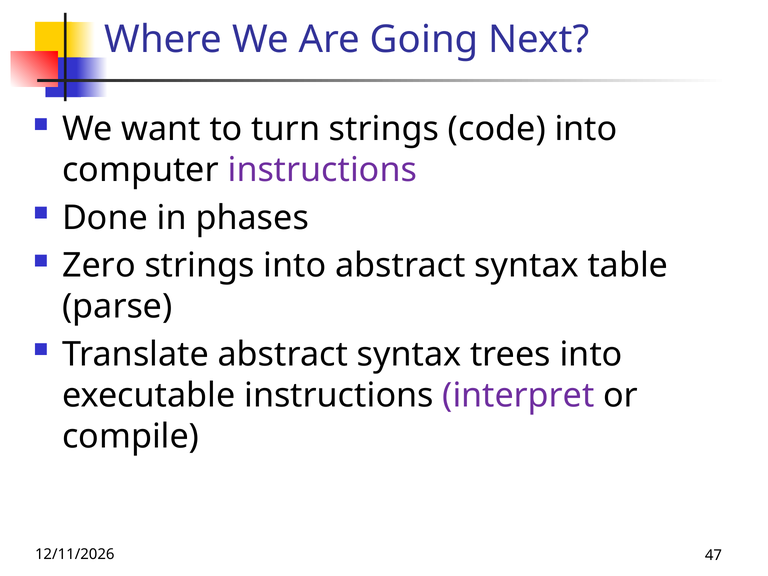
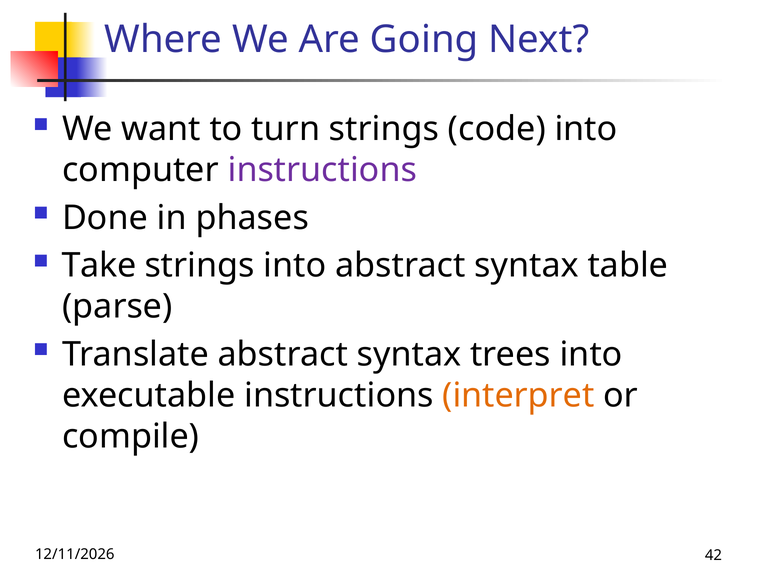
Zero: Zero -> Take (99, 266)
interpret colour: purple -> orange (518, 395)
47: 47 -> 42 (713, 555)
